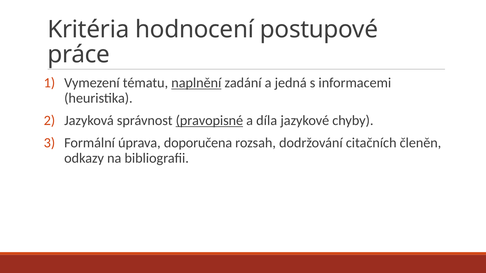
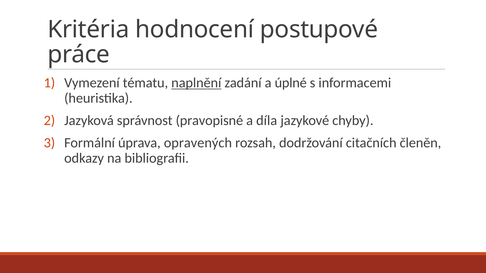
jedná: jedná -> úplné (291, 83)
pravopisné underline: present -> none (209, 121)
doporučena: doporučena -> opravených (198, 143)
